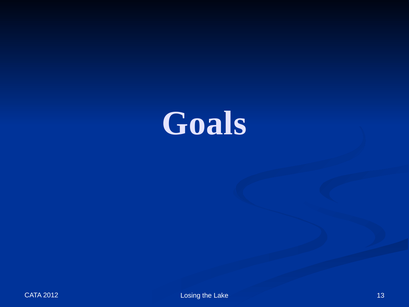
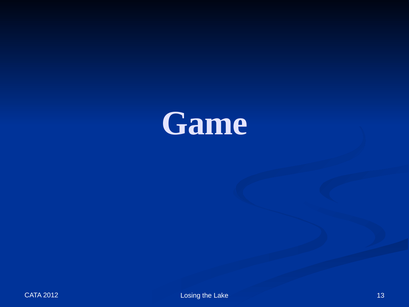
Goals: Goals -> Game (205, 123)
